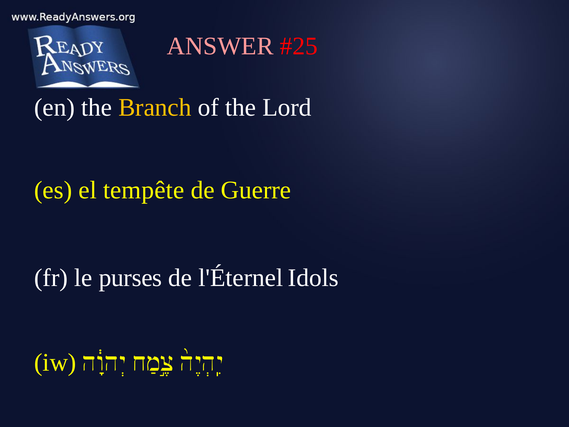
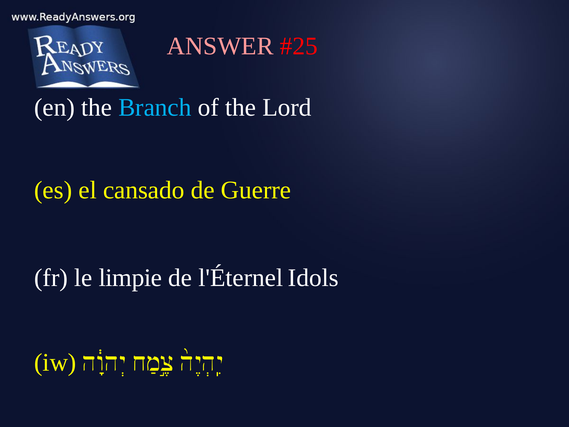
Branch colour: yellow -> light blue (155, 107)
tempête: tempête -> cansado (144, 190)
purses: purses -> limpie (130, 278)
